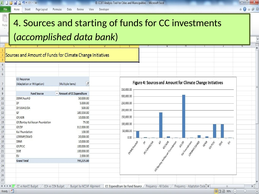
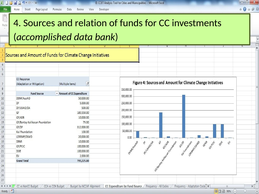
starting: starting -> relation (91, 23)
